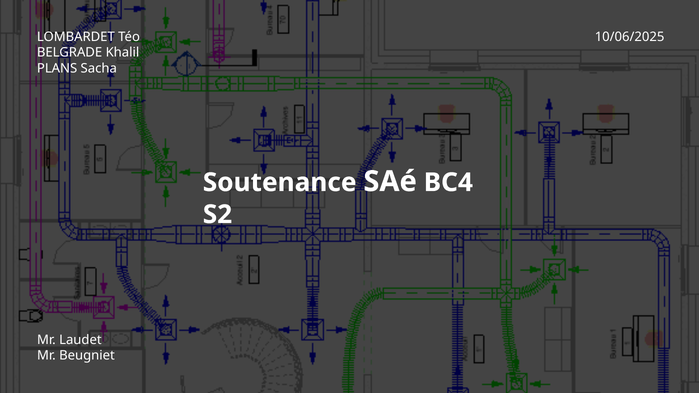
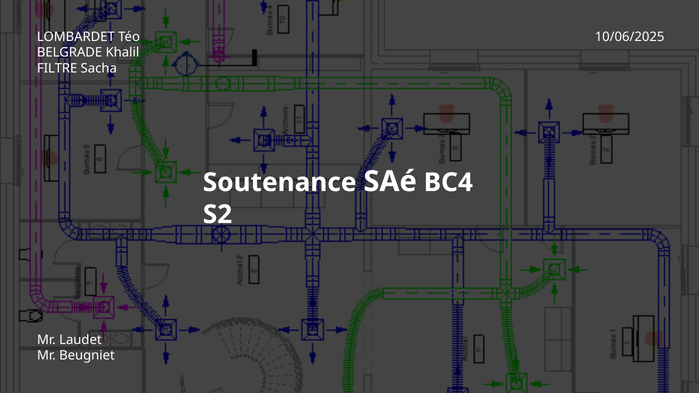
PLANS: PLANS -> FILTRE (57, 68)
